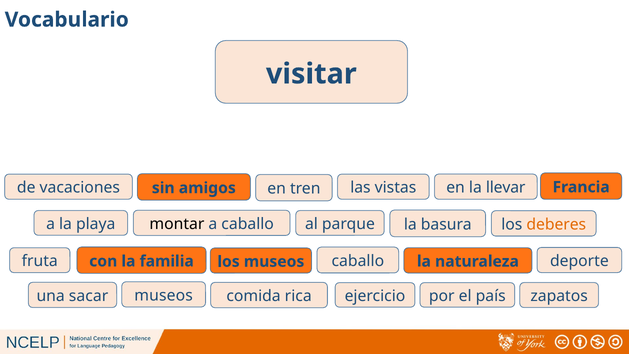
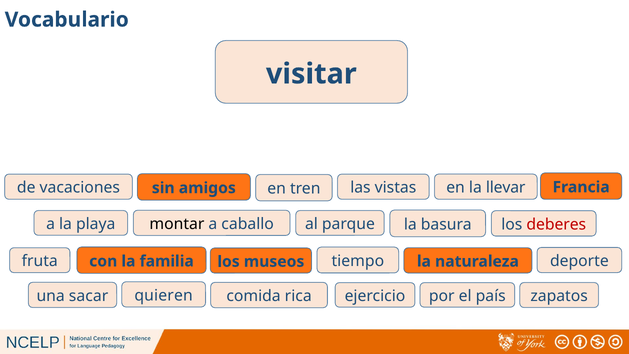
deberes colour: orange -> red (556, 224)
caballo: caballo -> tiempo (358, 261)
museos: museos -> quieren (164, 295)
